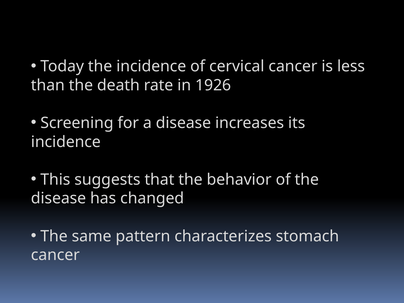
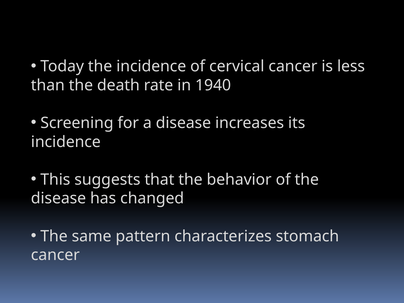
1926: 1926 -> 1940 (213, 85)
